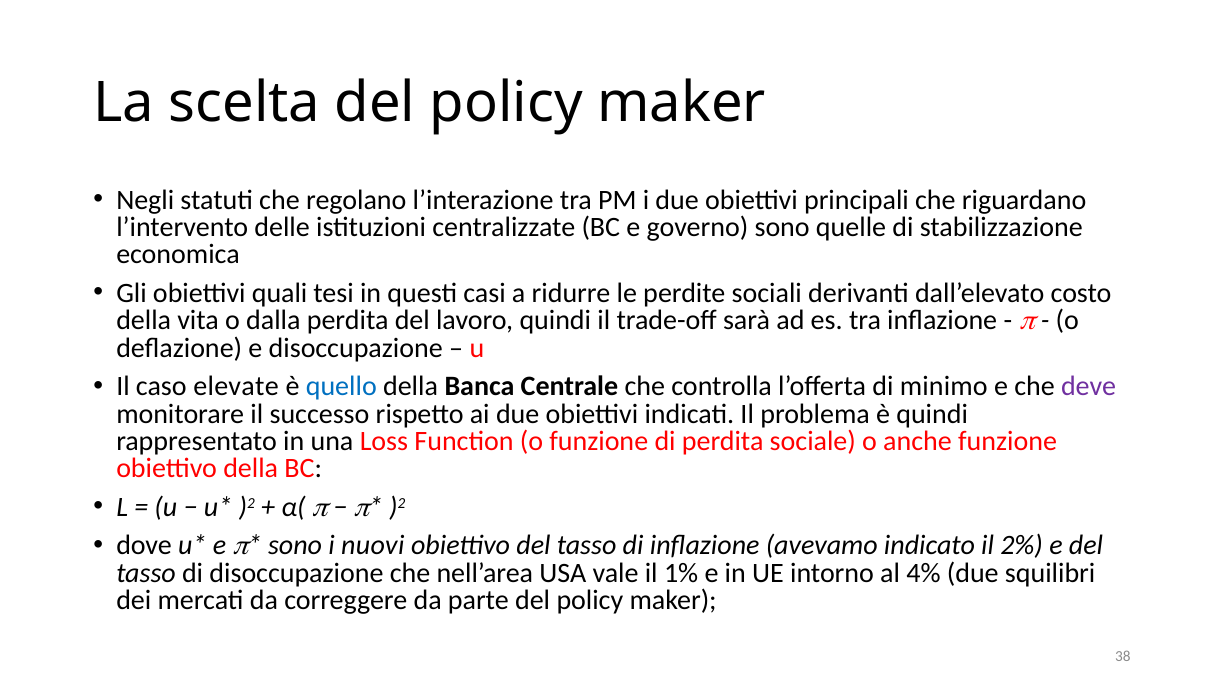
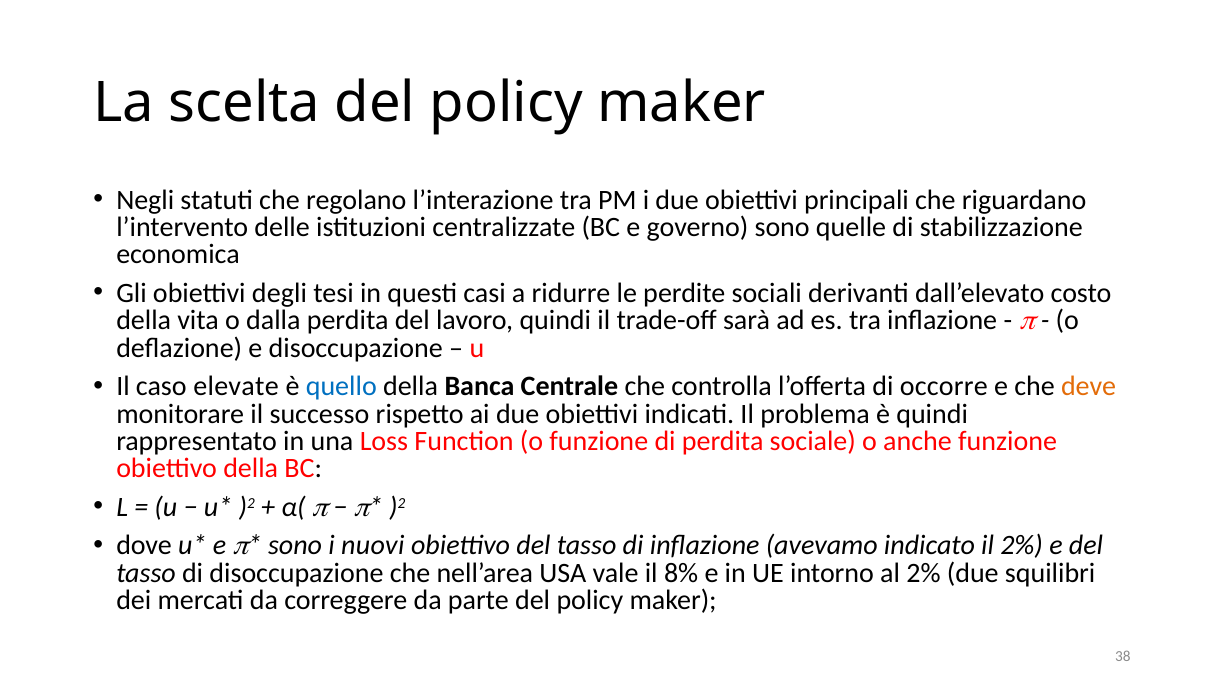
quali: quali -> degli (280, 294)
minimo: minimo -> occorre (944, 387)
deve colour: purple -> orange (1089, 387)
1%: 1% -> 8% (681, 573)
al 4%: 4% -> 2% (923, 573)
